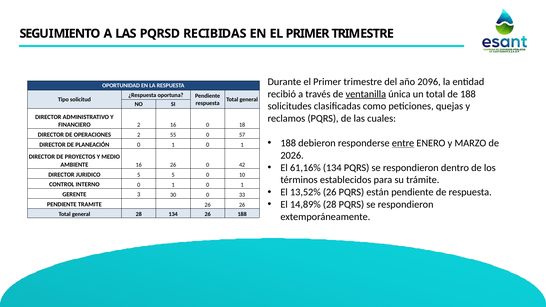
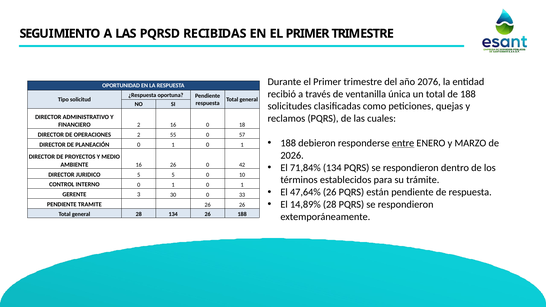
2096: 2096 -> 2076 (429, 82)
ventanilla underline: present -> none (366, 94)
61,16%: 61,16% -> 71,84% (305, 168)
13,52%: 13,52% -> 47,64% (305, 192)
